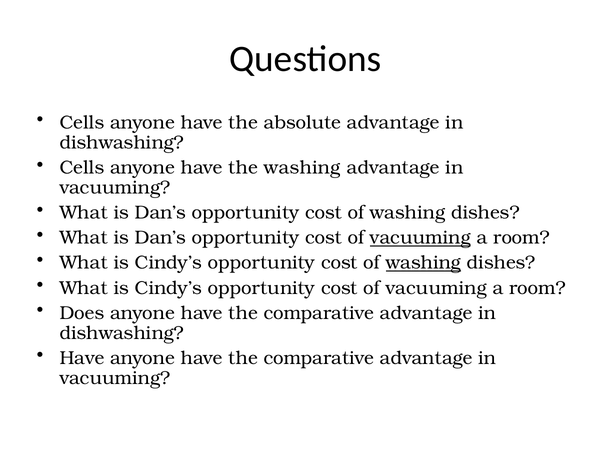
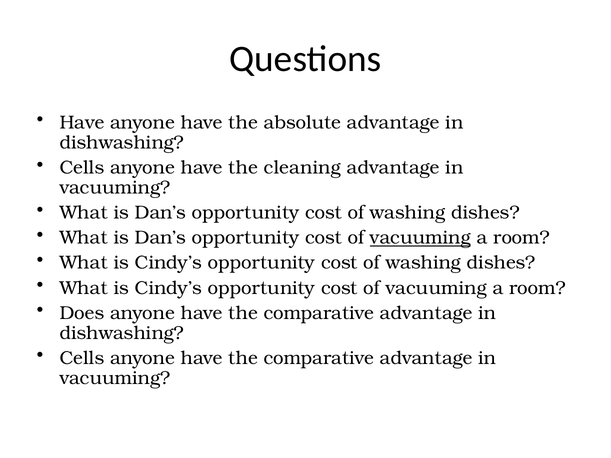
Cells: Cells -> Have (82, 122)
the washing: washing -> cleaning (302, 168)
washing underline: present -> none (423, 263)
Have: Have -> Cells (82, 358)
